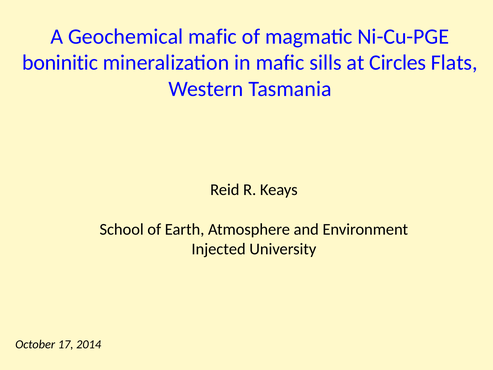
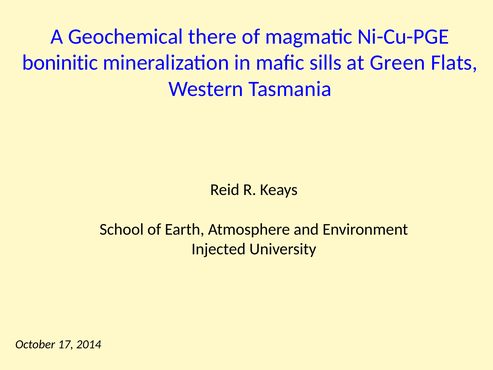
Geochemical mafic: mafic -> there (212, 36)
Circles: Circles -> Green (398, 63)
